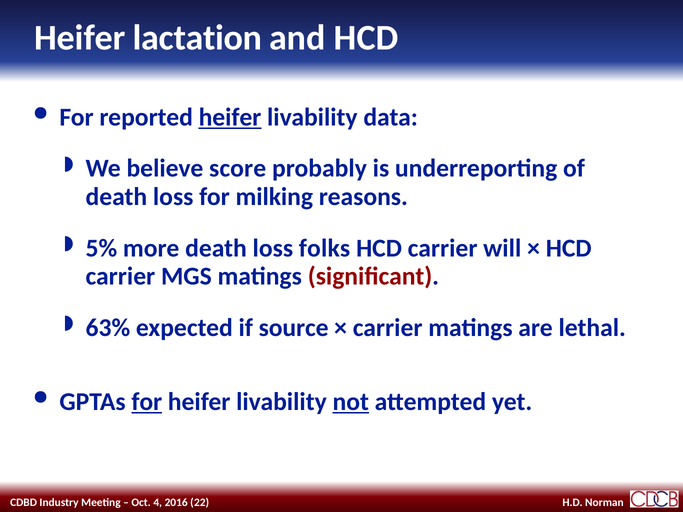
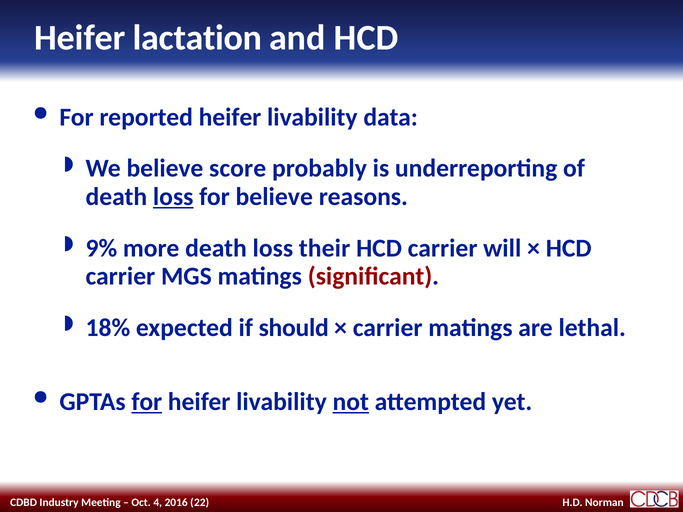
heifer underline: present -> none (230, 117)
loss underline: none -> present (173, 197)
for milking: milking -> believe (274, 197)
5%: 5% -> 9% (101, 248)
folks: folks -> their (325, 248)
63%: 63% -> 18% (108, 328)
source: source -> should (294, 328)
